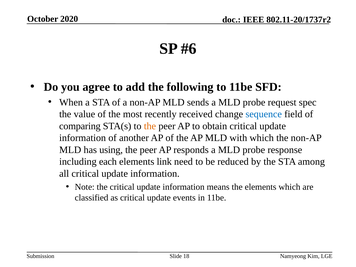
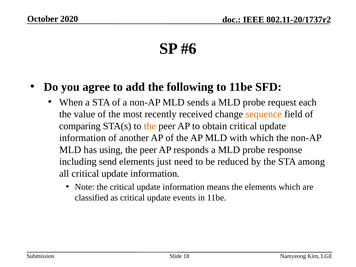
spec: spec -> each (308, 102)
sequence colour: blue -> orange (264, 114)
each: each -> send (108, 162)
link: link -> just (164, 162)
